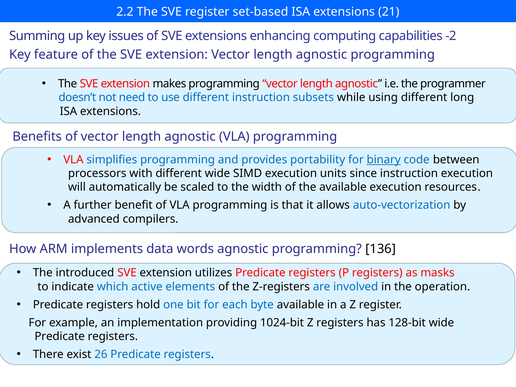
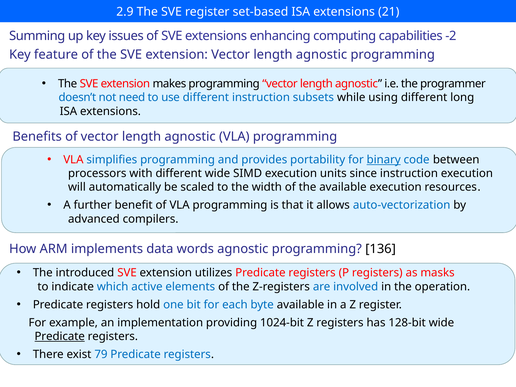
2.2: 2.2 -> 2.9 (125, 12)
Predicate underline: none -> present (60, 336)
26: 26 -> 79 (101, 355)
